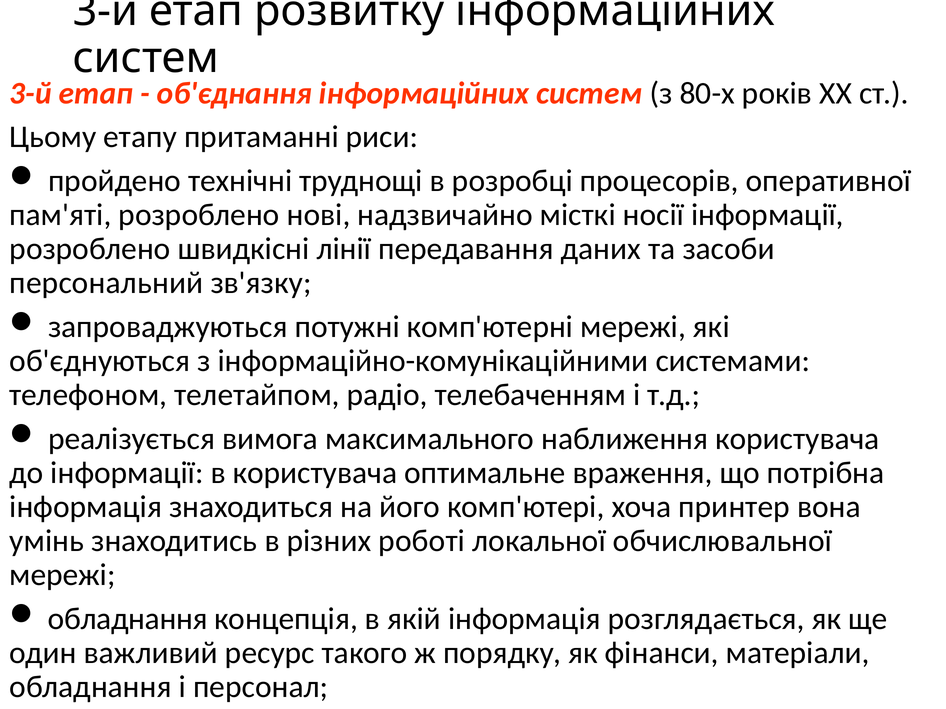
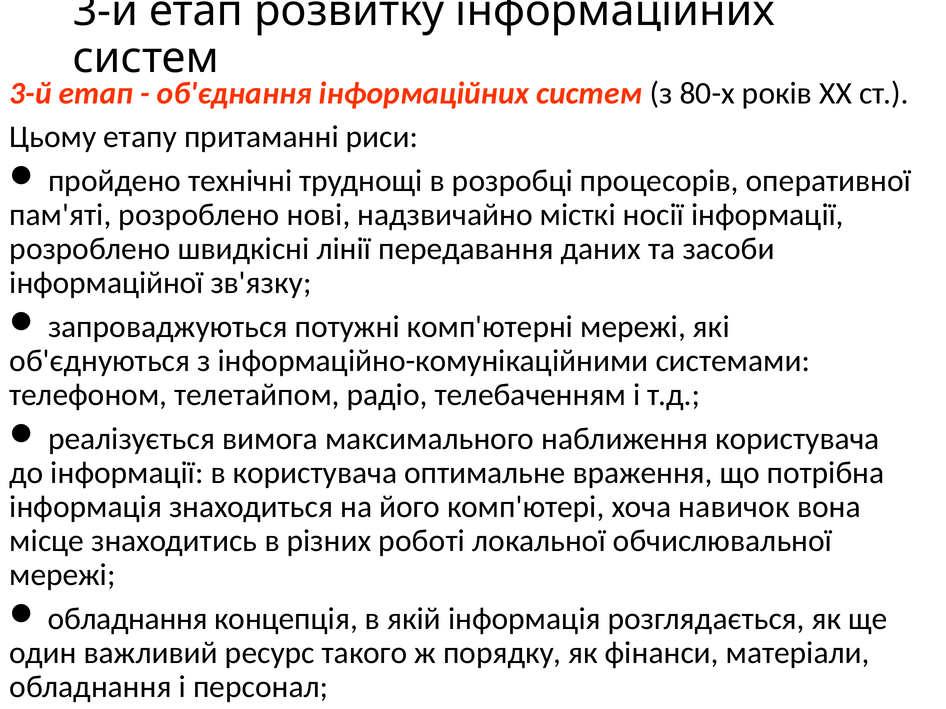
персональний: персональний -> інформаційної (107, 283)
принтер: принтер -> навичок (734, 507)
умінь: умінь -> місце (47, 541)
